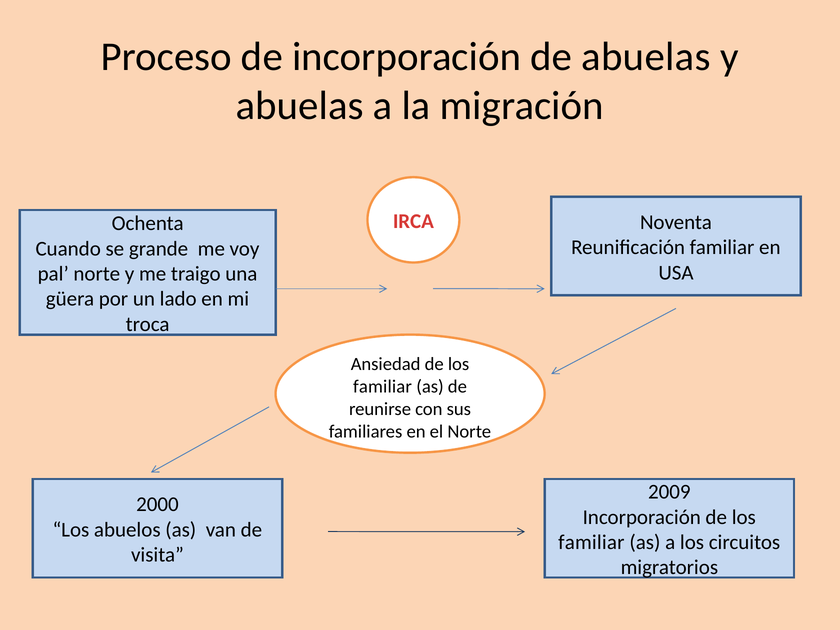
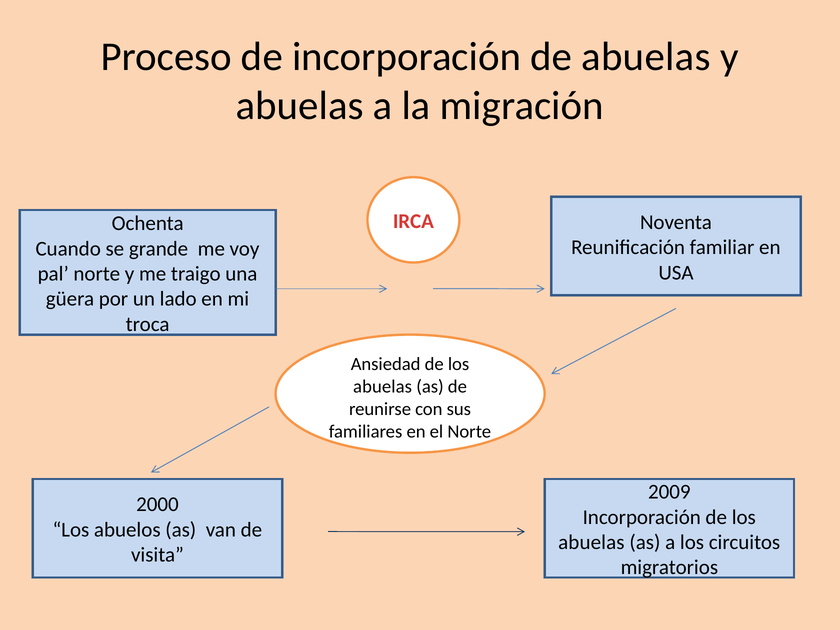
familiar: familiar -> abuelas (383, 387)
familiar: familiar -> abuelas (591, 542)
